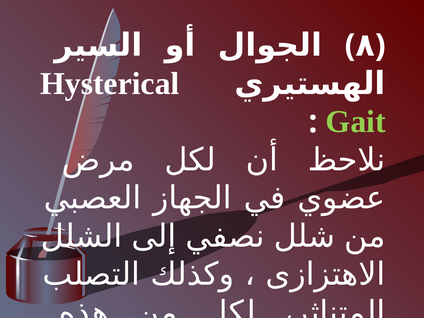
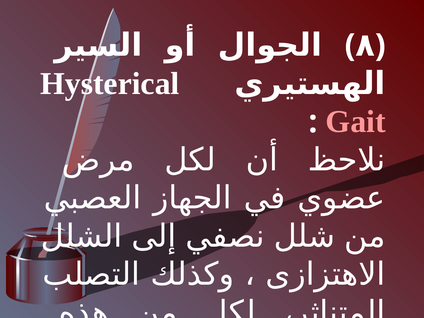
Gait colour: light green -> pink (356, 122)
